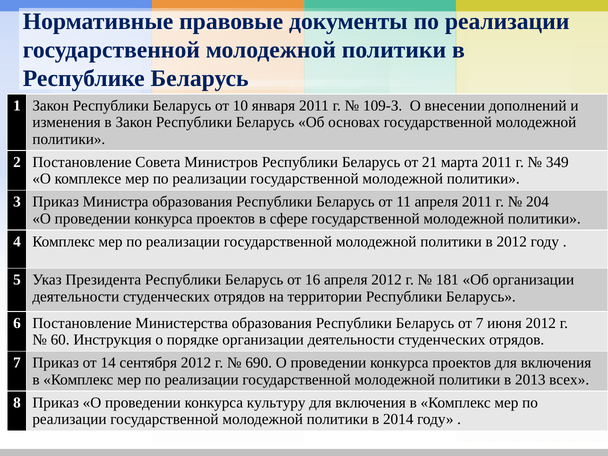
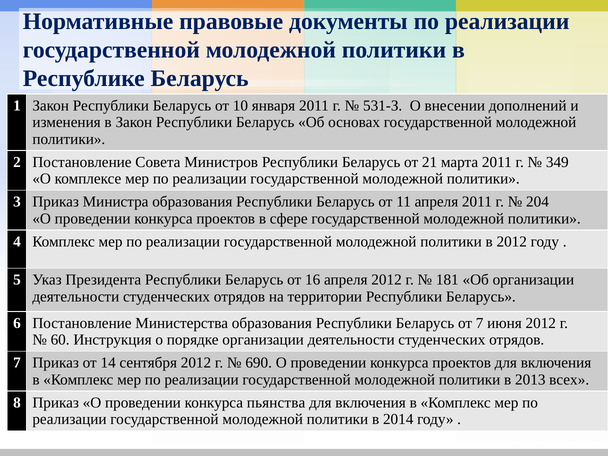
109-З: 109-З -> 531-З (383, 106)
культуру: культуру -> пьянства (276, 403)
